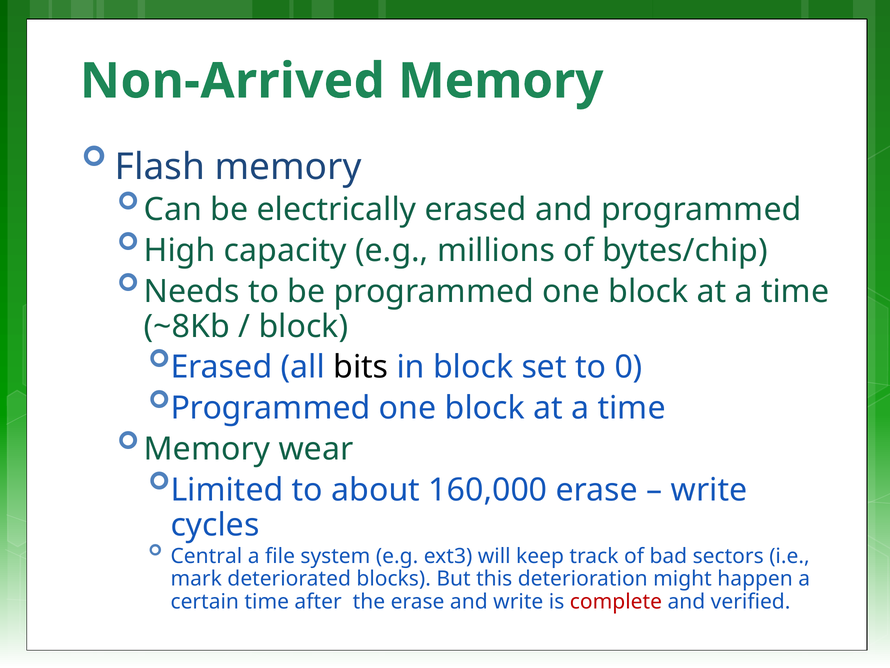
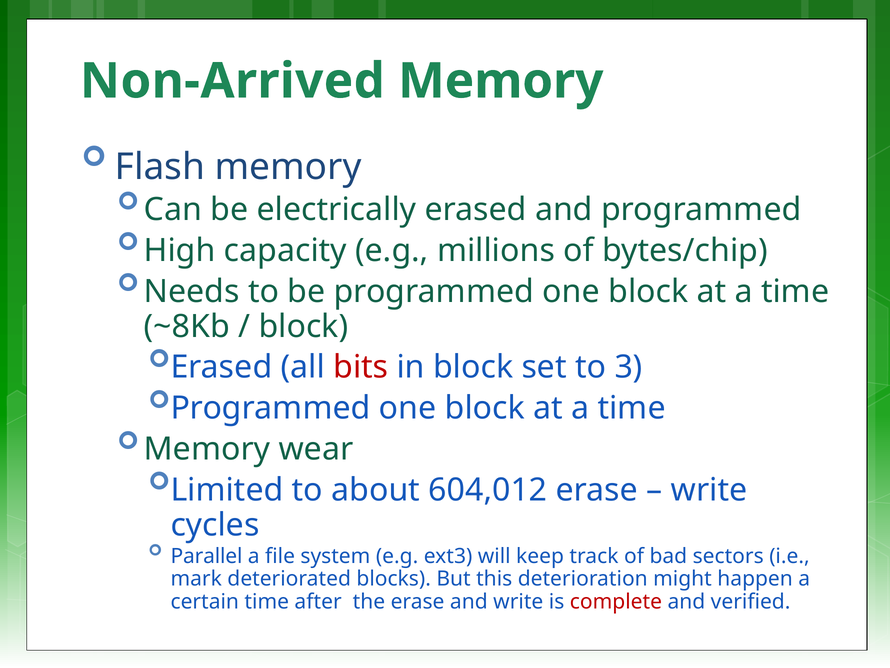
bits colour: black -> red (361, 367)
0: 0 -> 3 (629, 367)
160,000: 160,000 -> 604,012 (488, 490)
Central: Central -> Parallel (206, 556)
